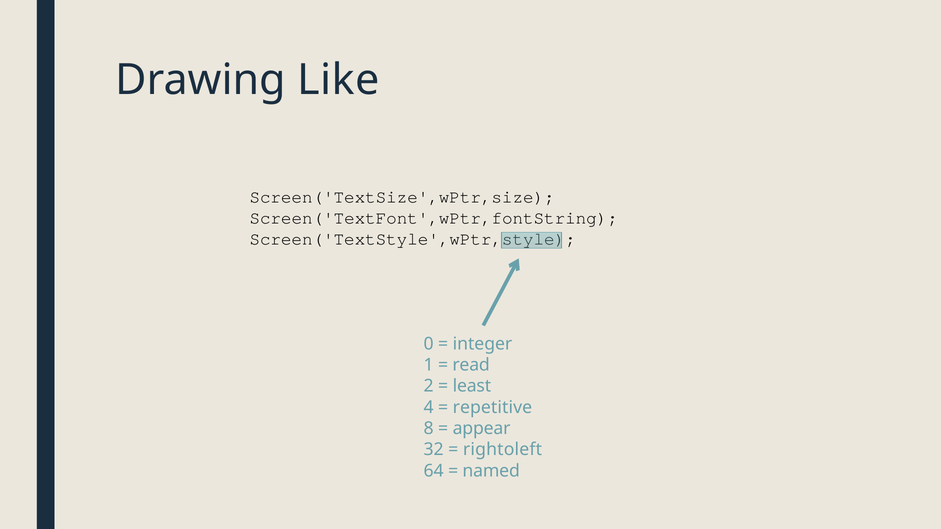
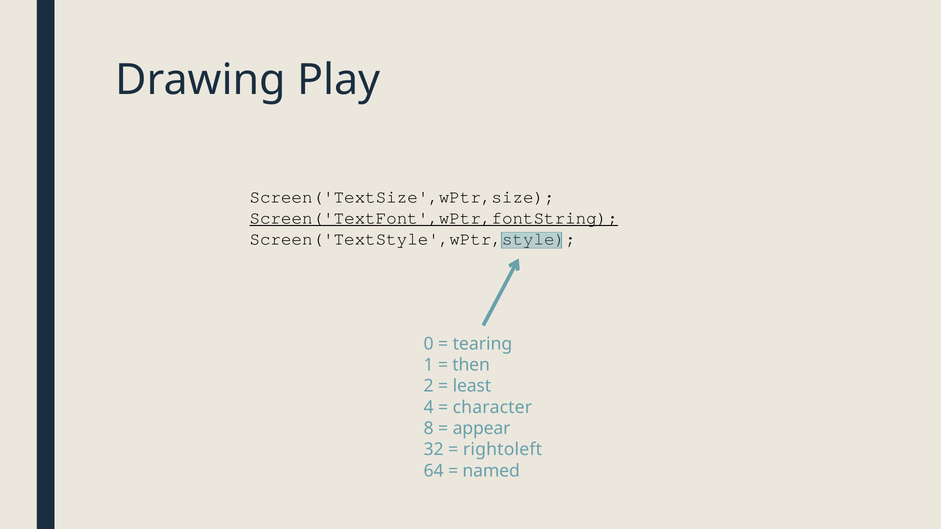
Like: Like -> Play (339, 80)
Screen('TextFont',wPtr,fontString underline: none -> present (434, 218)
integer: integer -> tearing (482, 344)
read: read -> then (471, 365)
repetitive: repetitive -> character (492, 408)
